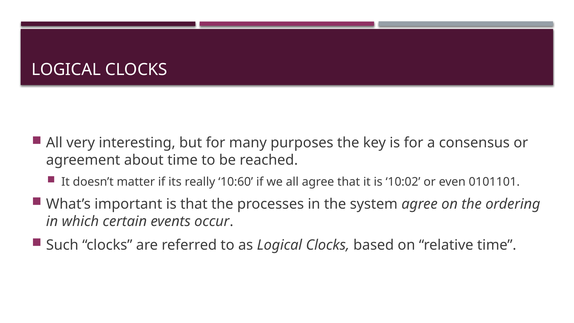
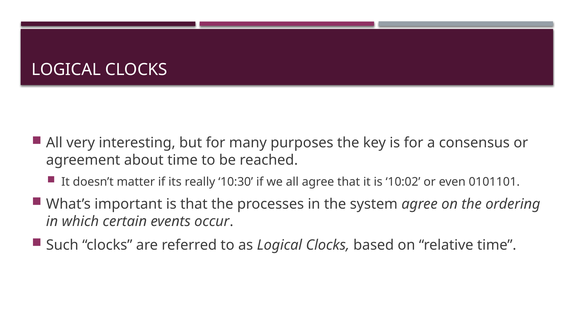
10:60: 10:60 -> 10:30 (236, 182)
